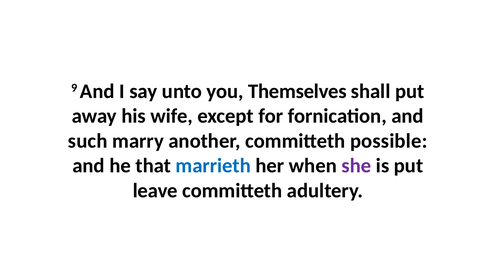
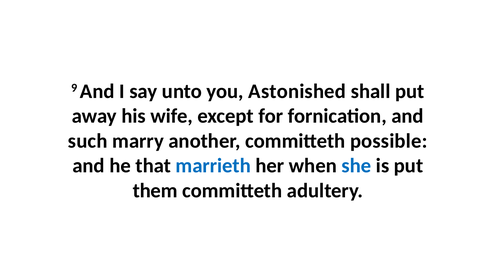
Themselves: Themselves -> Astonished (297, 91)
she colour: purple -> blue (356, 166)
leave: leave -> them (155, 191)
